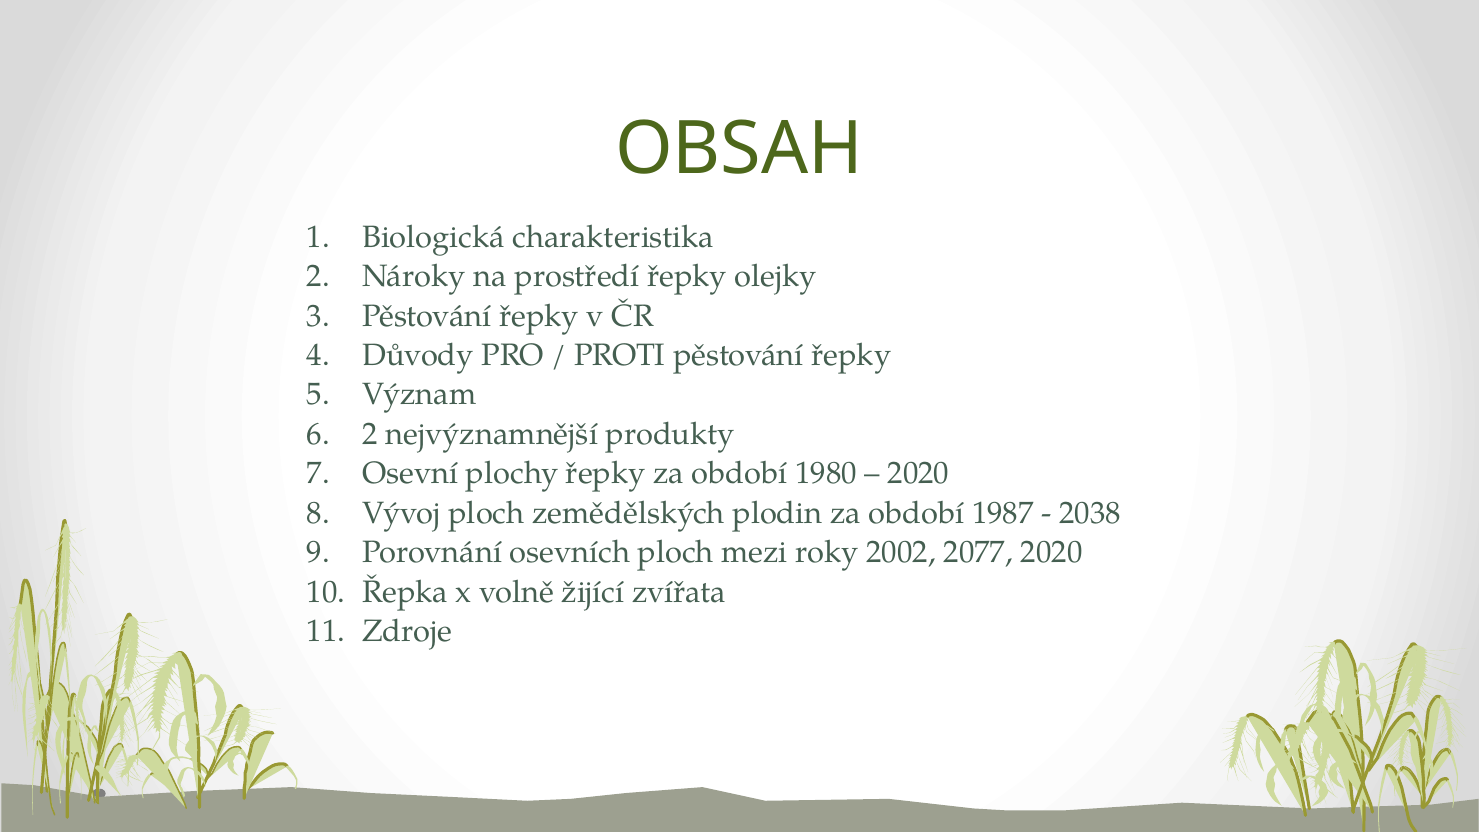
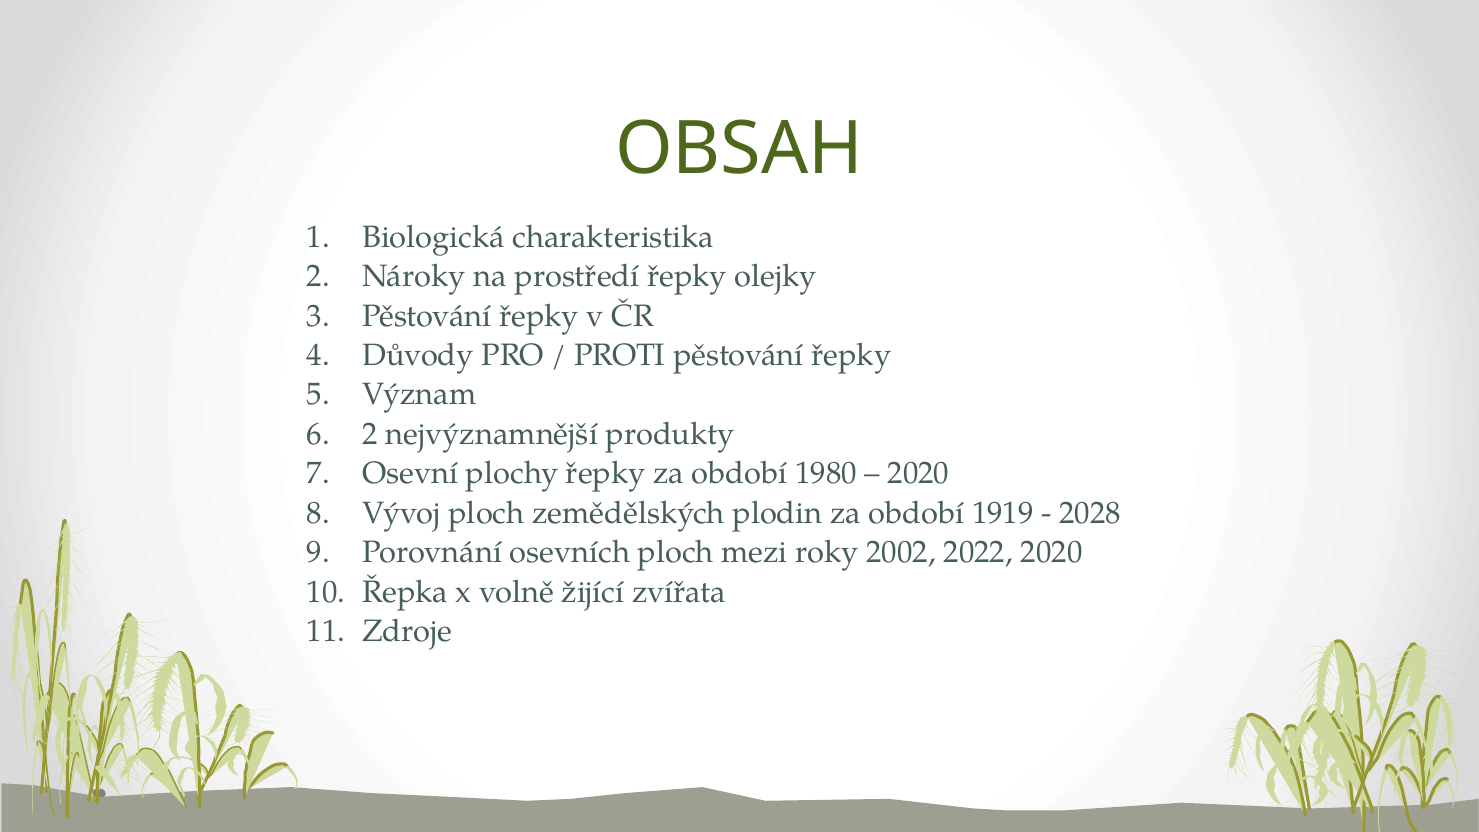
1987: 1987 -> 1919 (1003, 513)
2038: 2038 -> 2028 (1090, 513)
2077: 2077 -> 2022 (978, 553)
